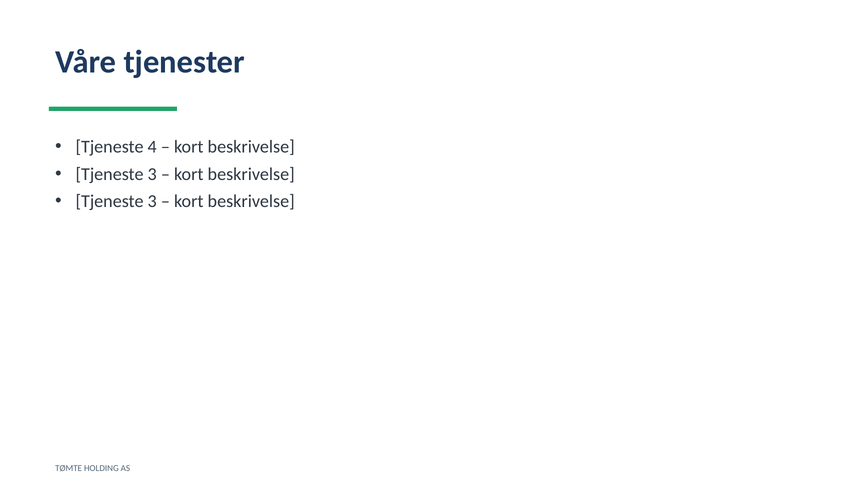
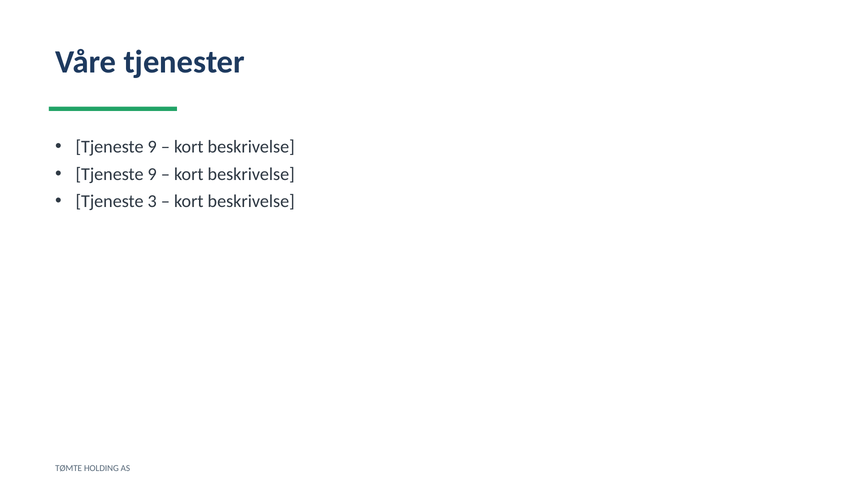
4: 4 -> 9 (152, 147)
3: 3 -> 9 (152, 174)
